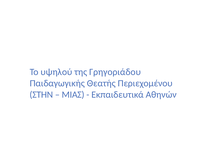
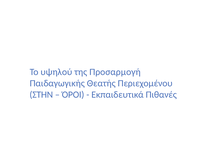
Γρηγοριάδου: Γρηγοριάδου -> Προσαρμογή (115, 72)
ΜΙΑΣ: ΜΙΑΣ -> ΌΡΟΙ (73, 95)
Αθηνών: Αθηνών -> Πιθανές (161, 95)
